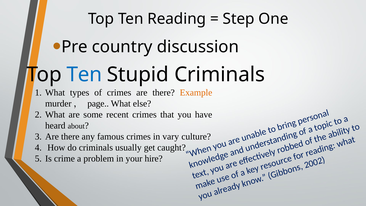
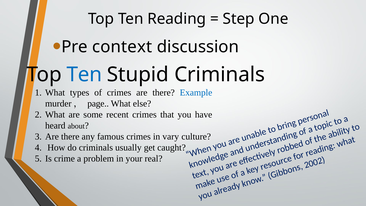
country: country -> context (122, 47)
Example colour: orange -> blue (196, 93)
hire: hire -> real (154, 158)
